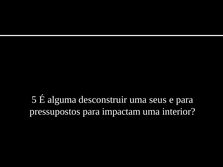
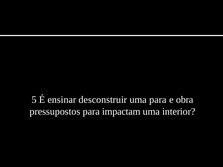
alguma: alguma -> ensinar (62, 100)
uma seus: seus -> para (158, 100)
e para: para -> obra (185, 100)
